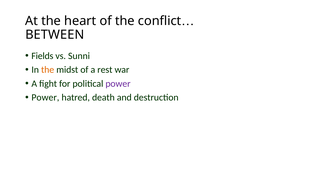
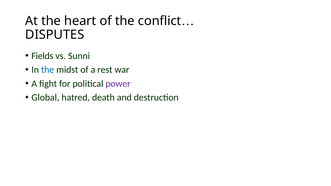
BETWEEN: BETWEEN -> DISPUTES (55, 35)
the colour: orange -> blue (48, 70)
Power: Power -> Global (45, 98)
